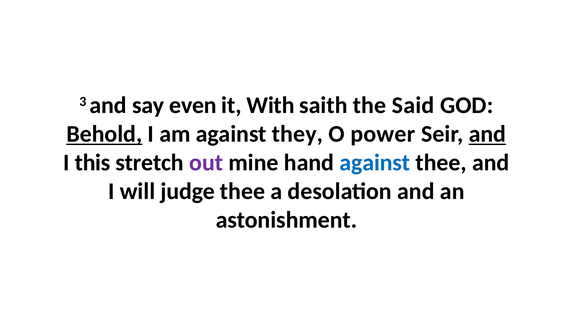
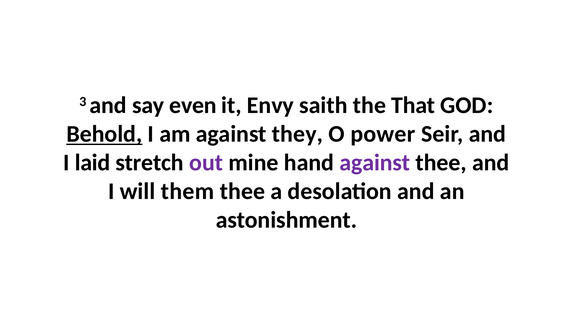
With: With -> Envy (270, 106)
Said: Said -> That (413, 106)
and underline: present -> none (487, 134)
this: this -> laid (93, 163)
against colour: blue -> purple (375, 163)
judge: judge -> them (187, 191)
